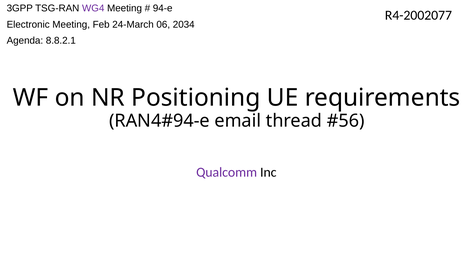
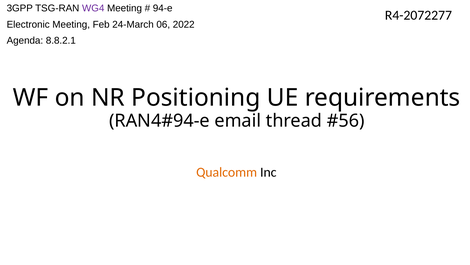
R4-2002077: R4-2002077 -> R4-2072277 (418, 15)
2034: 2034 -> 2022 (184, 24)
Qualcomm colour: purple -> orange (227, 172)
